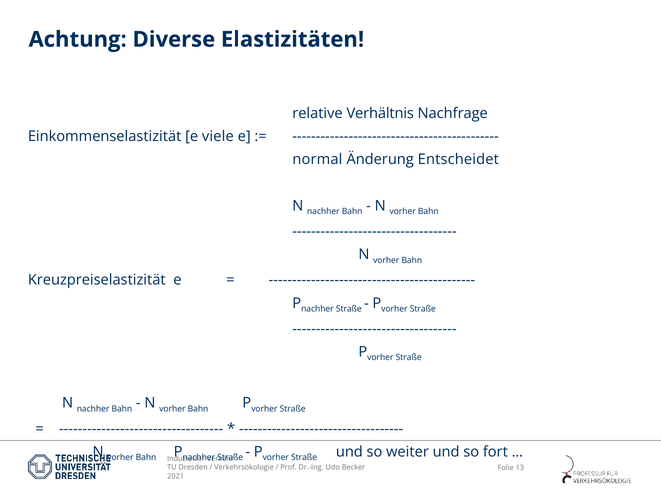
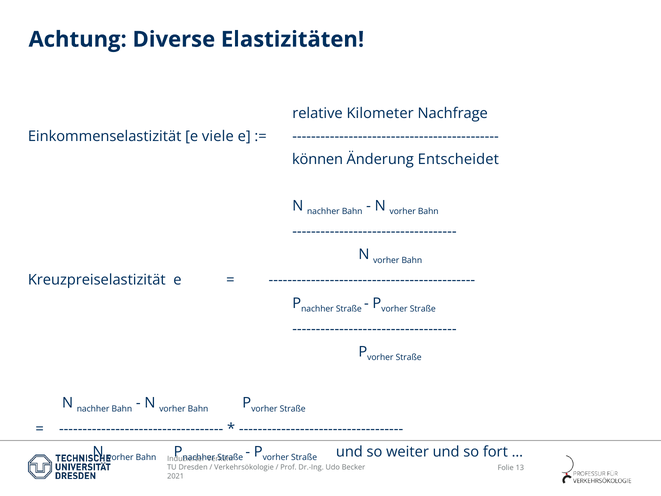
Verhältnis: Verhältnis -> Kilometer (380, 113)
normal: normal -> können (318, 159)
